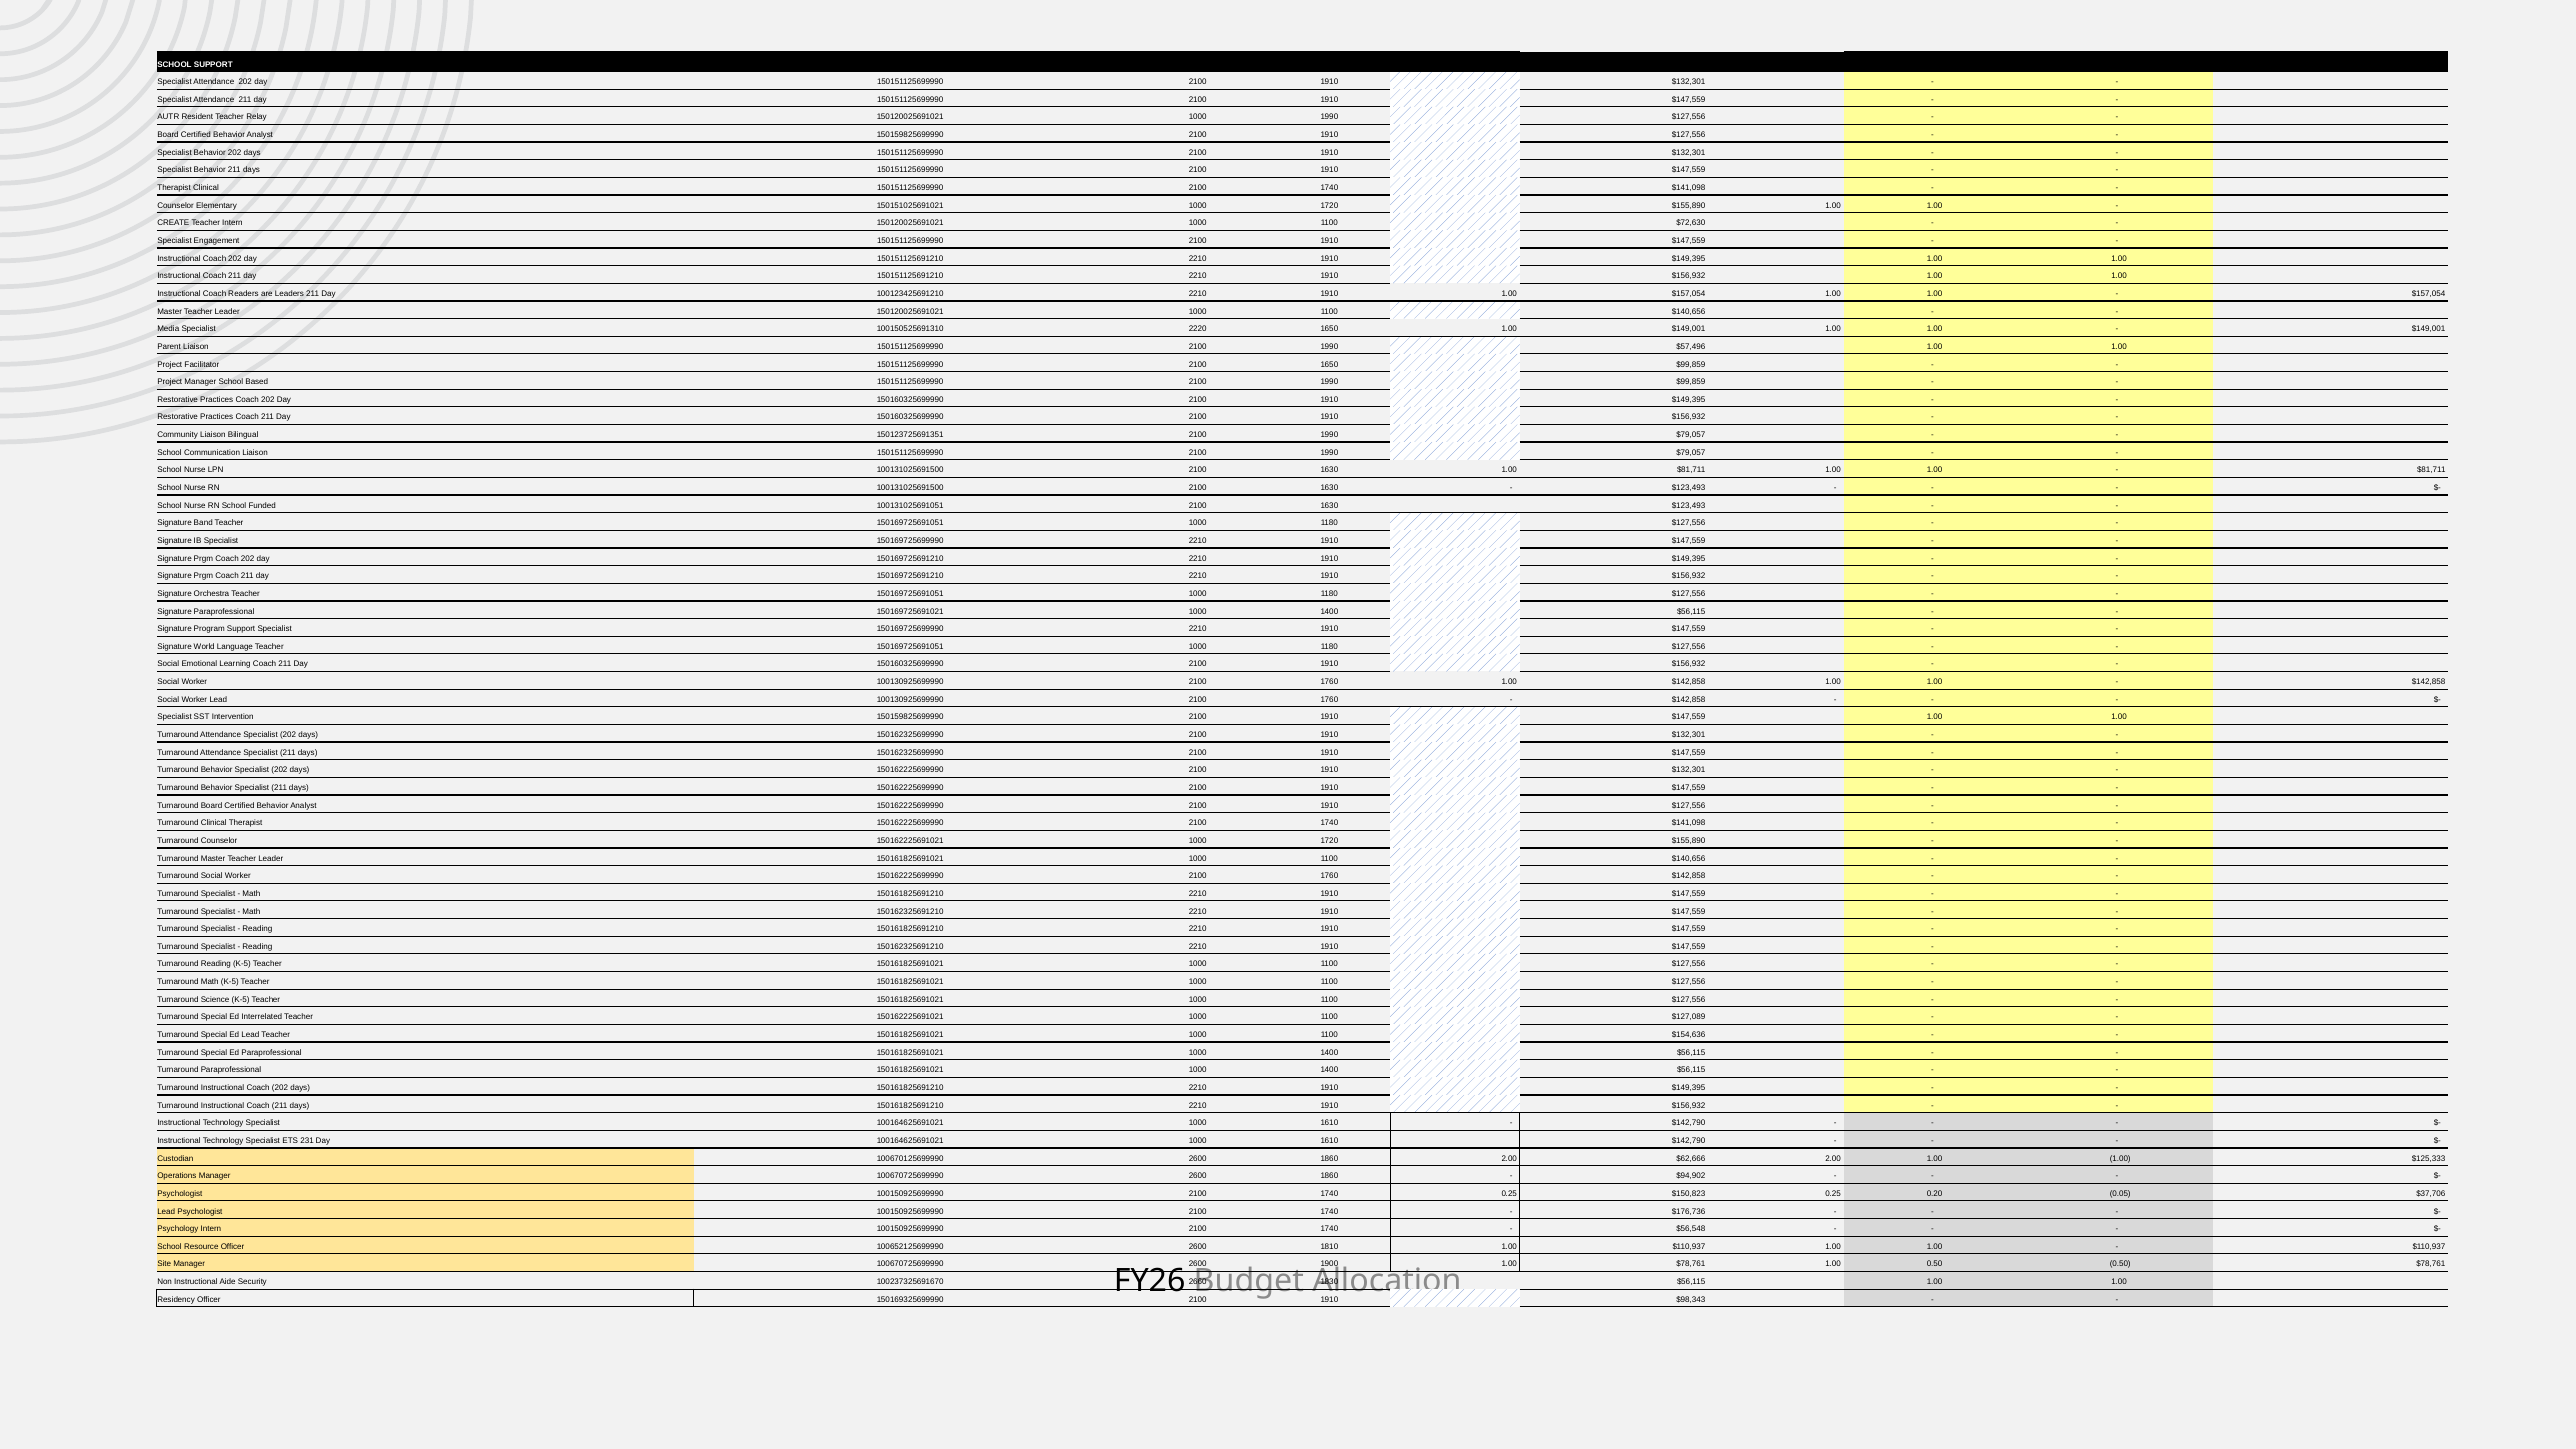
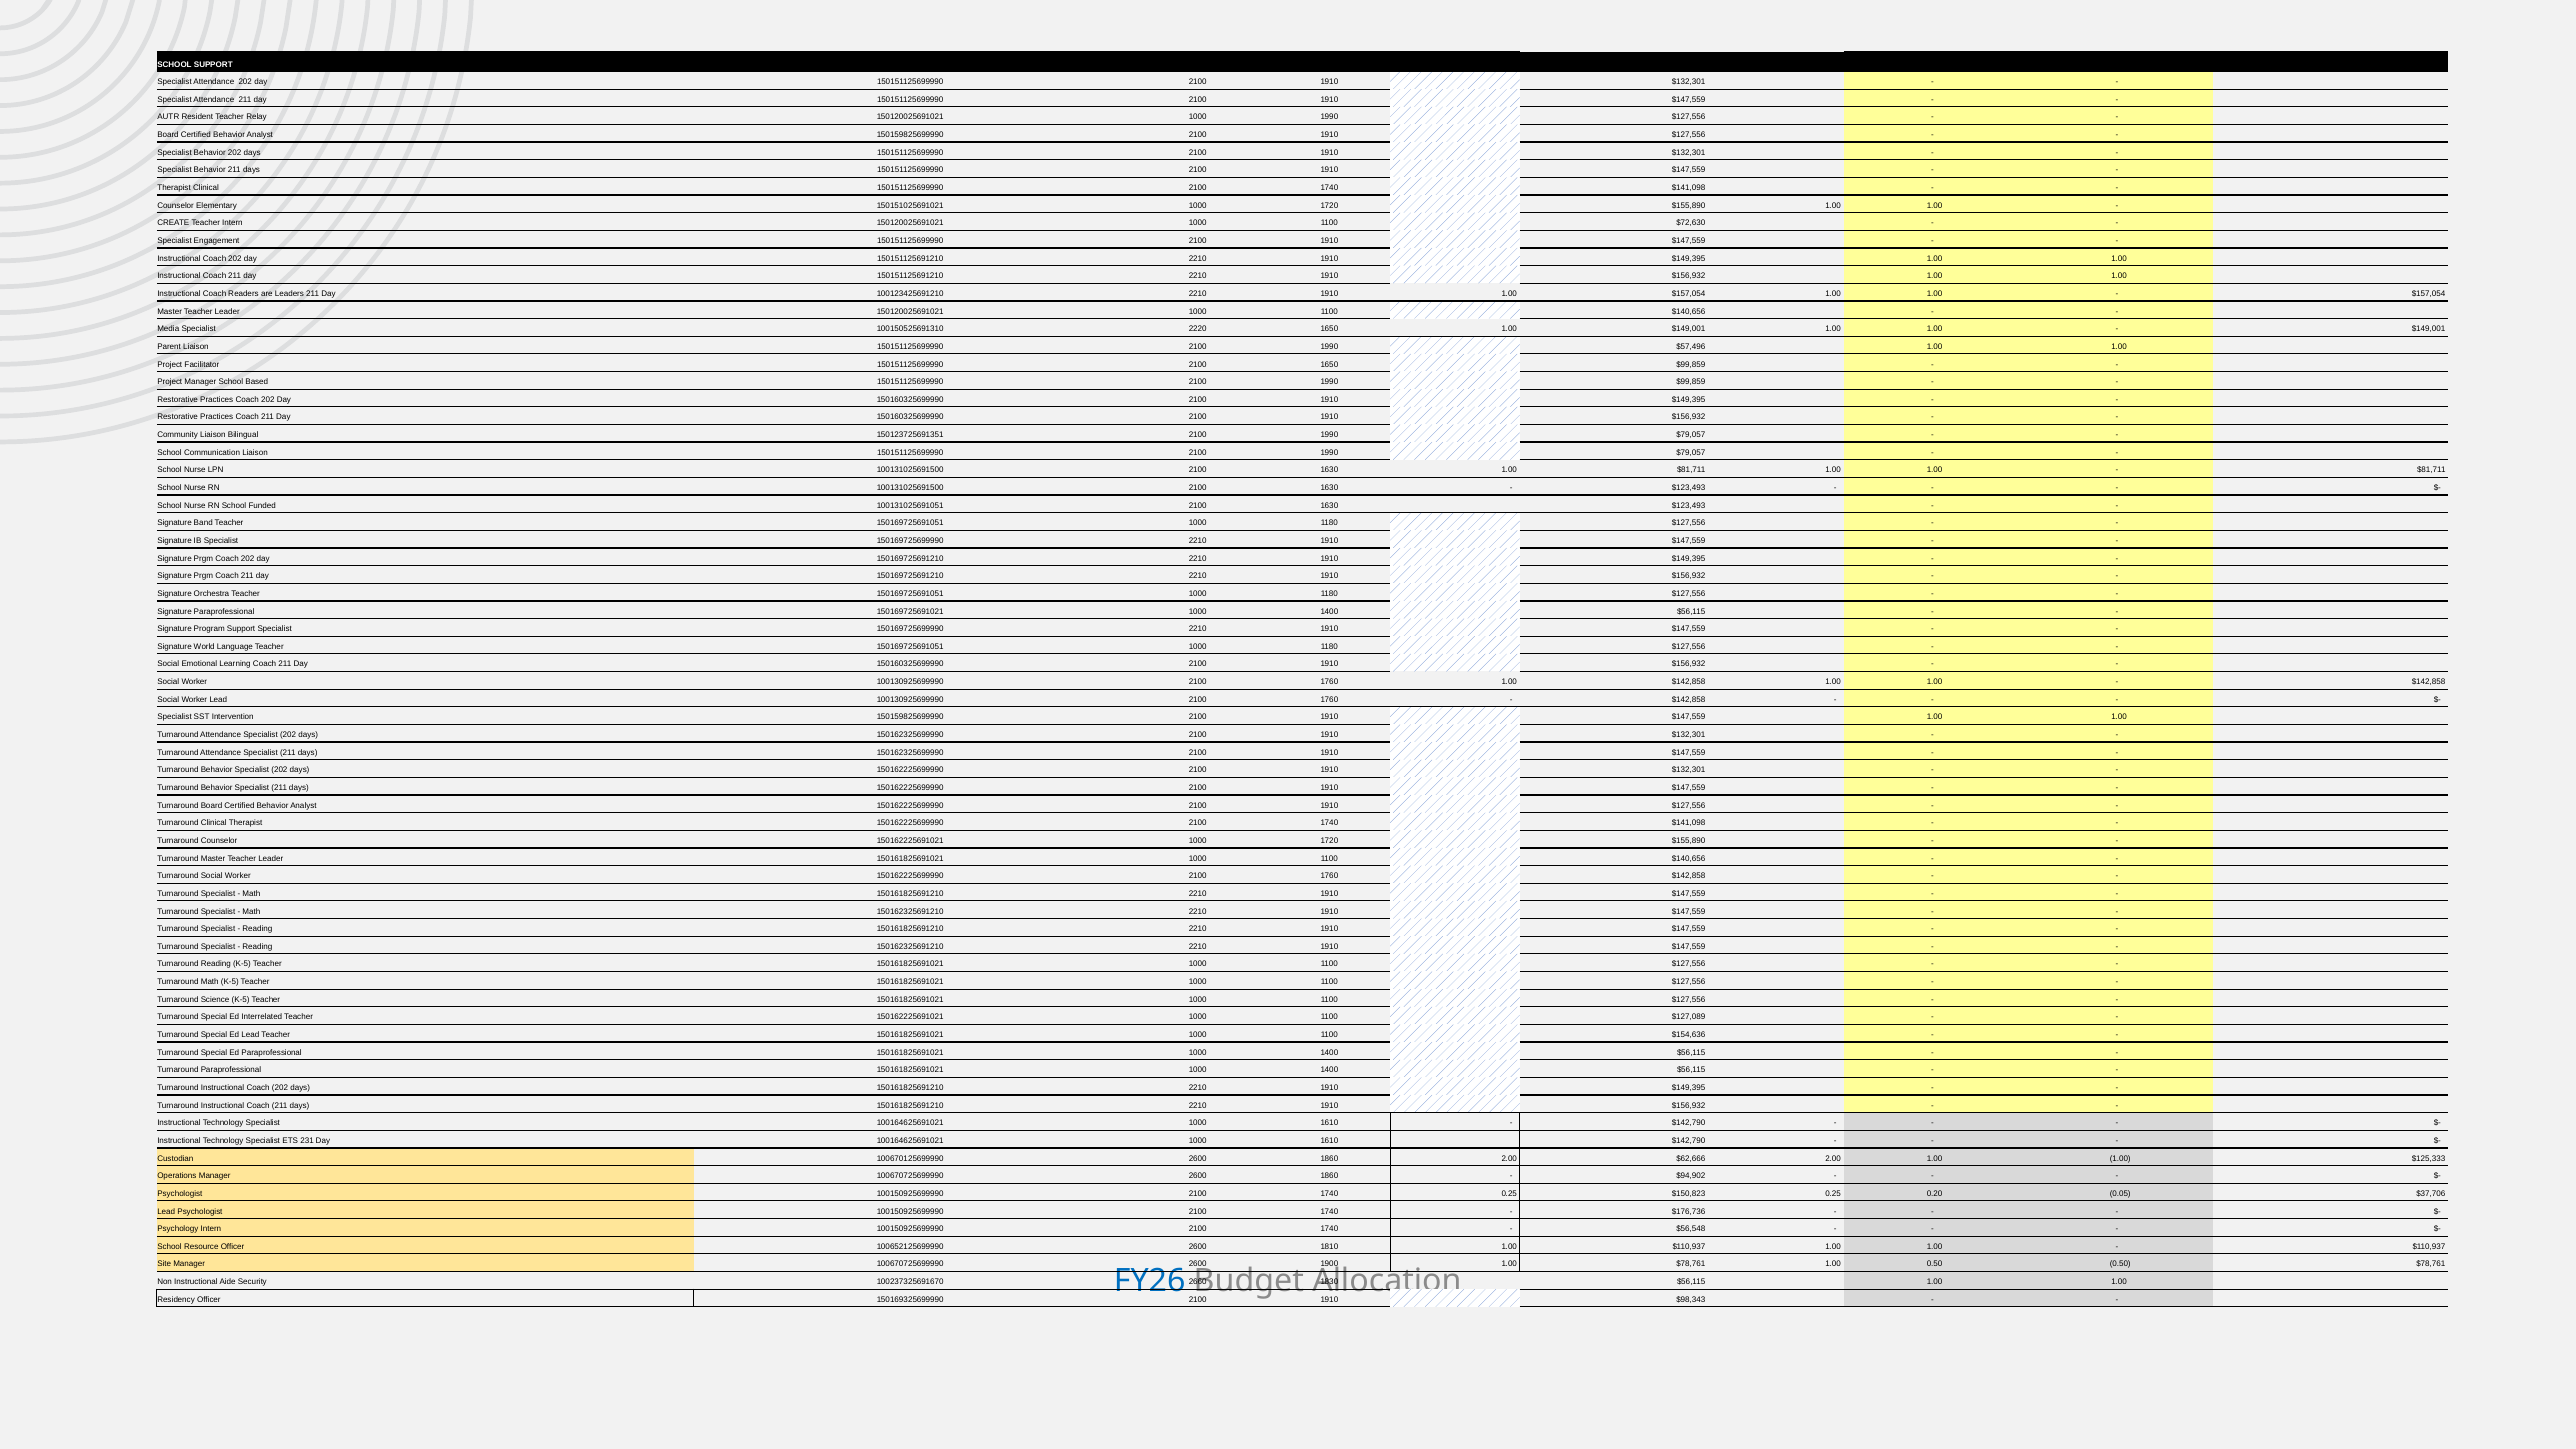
FY26 colour: black -> blue (1150, 1281)
